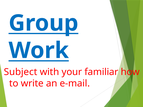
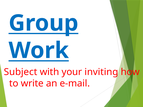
familiar: familiar -> inviting (101, 72)
